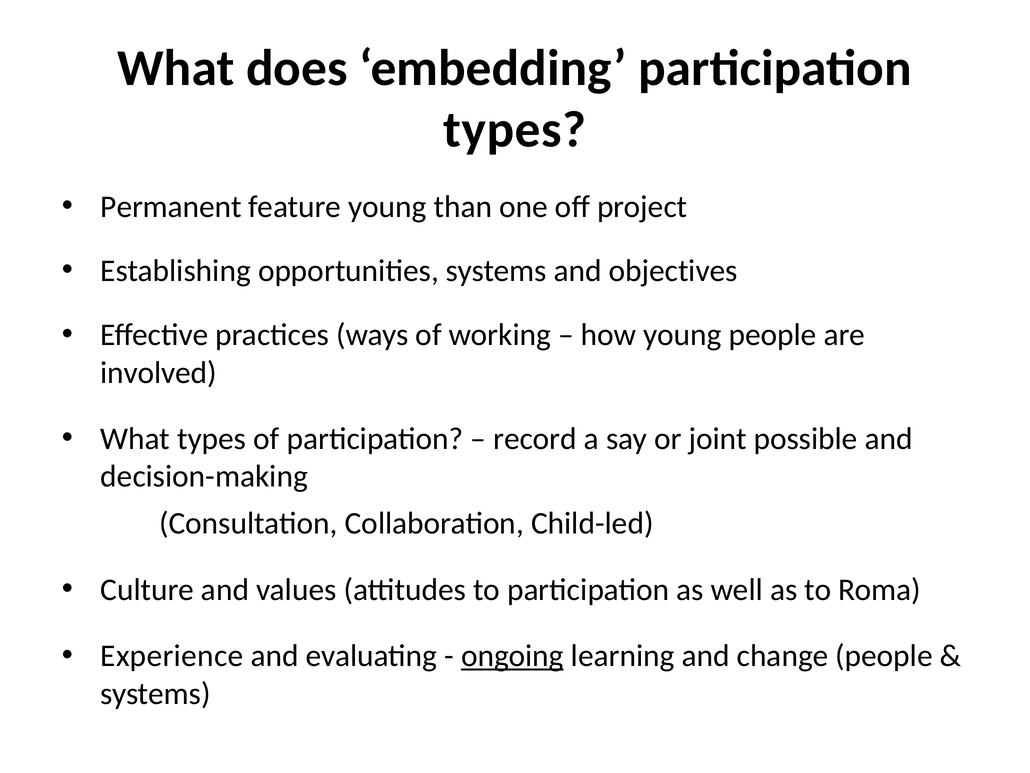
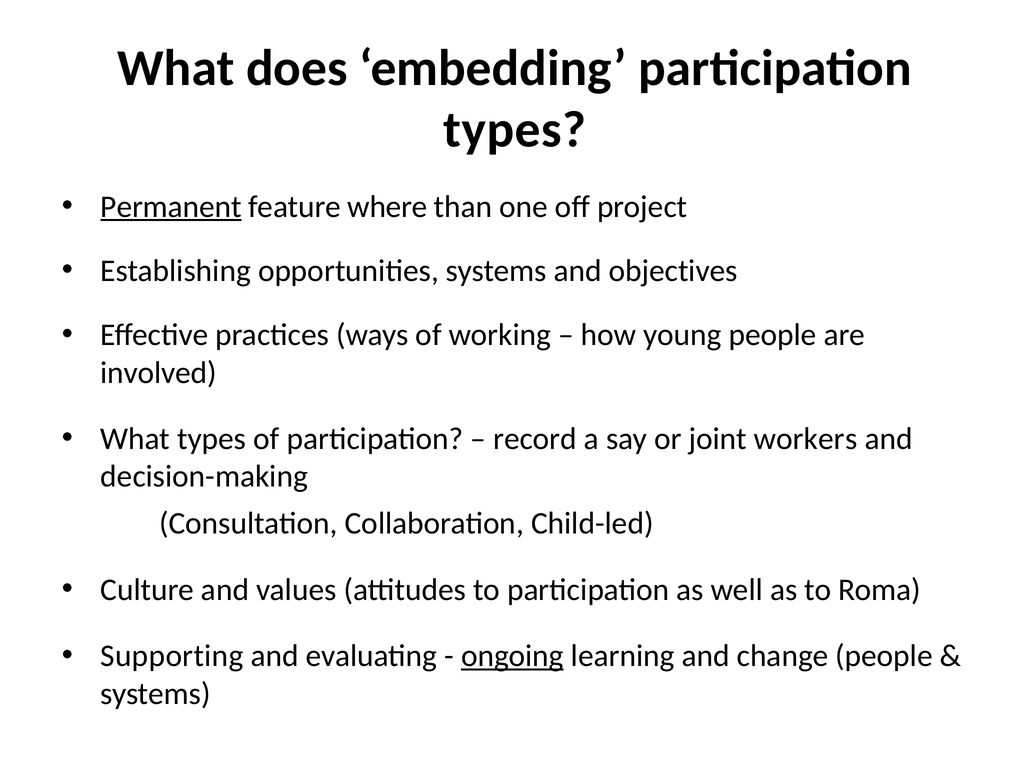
Permanent underline: none -> present (171, 206)
feature young: young -> where (387, 206)
possible: possible -> workers (806, 439)
Experience: Experience -> Supporting (172, 655)
